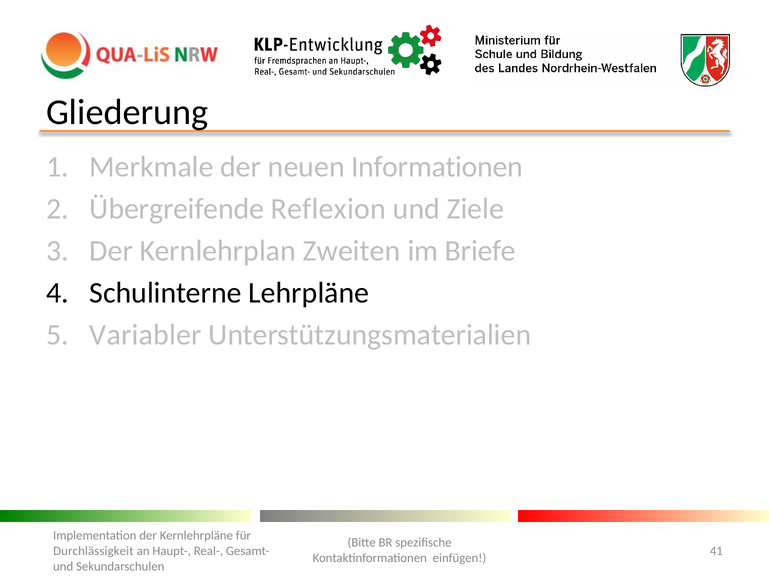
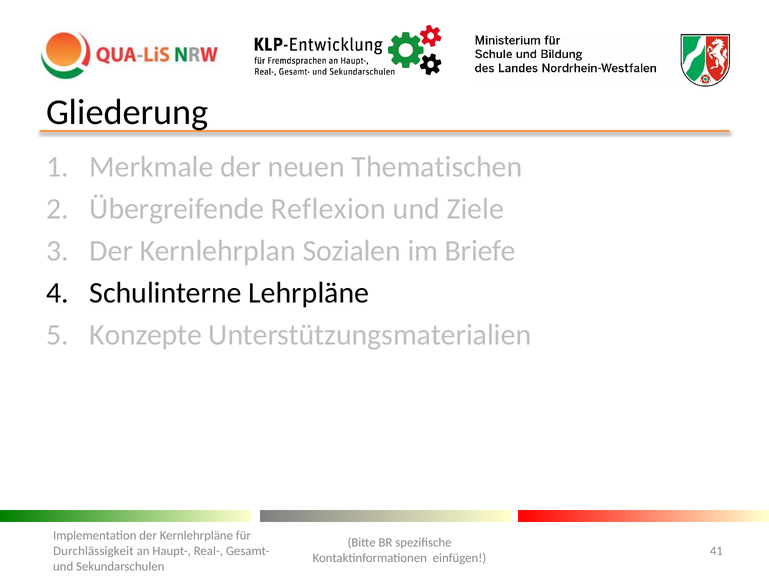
Informationen: Informationen -> Thematischen (437, 167)
Zweiten: Zweiten -> Sozialen (352, 251)
Variabler: Variabler -> Konzepte (146, 335)
